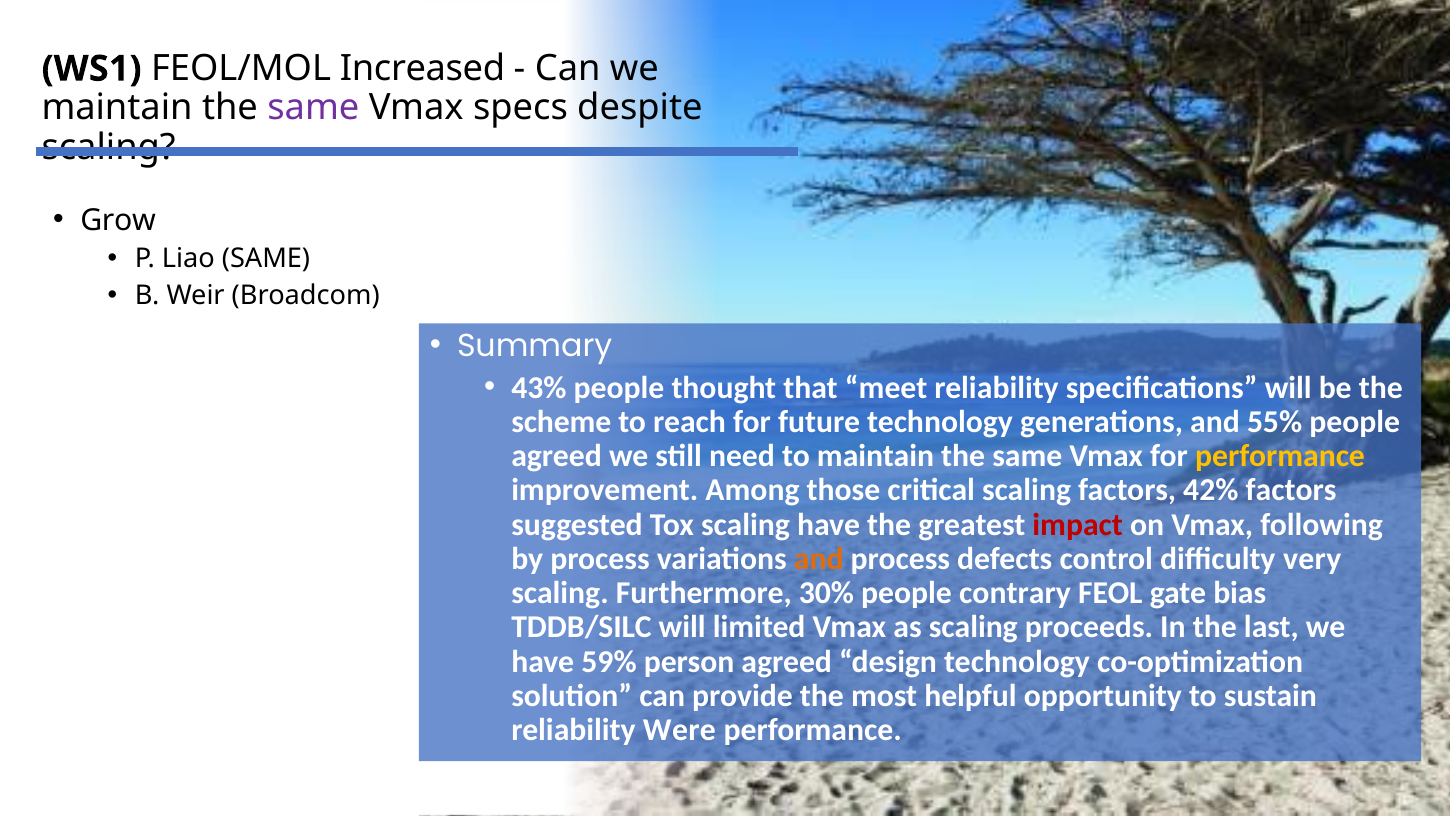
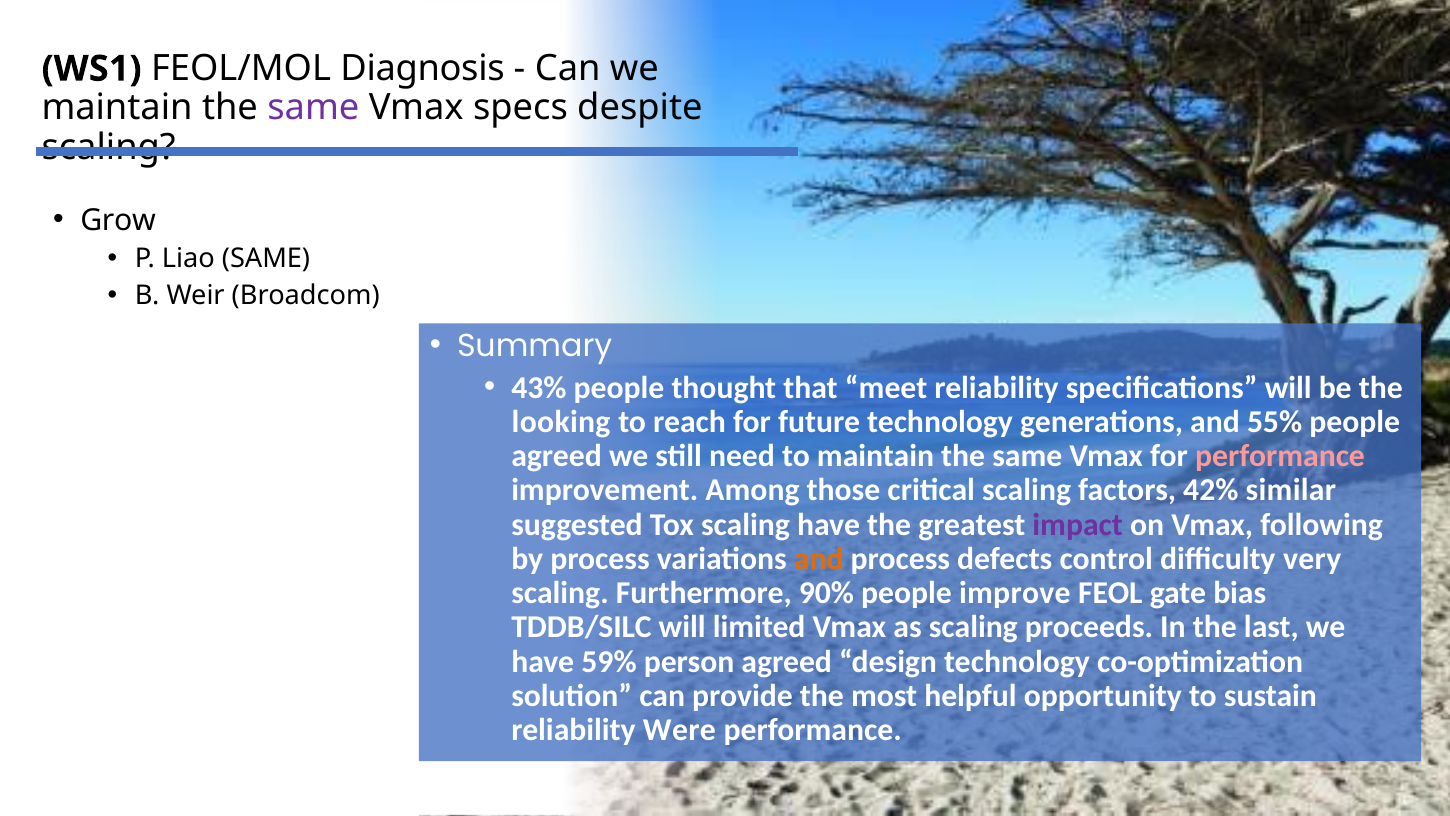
Increased: Increased -> Diagnosis (423, 69)
scheme: scheme -> looking (561, 422)
performance colour: yellow -> pink (1280, 456)
42% factors: factors -> similar (1291, 490)
impact colour: red -> purple (1078, 524)
30%: 30% -> 90% (826, 593)
contrary: contrary -> improve (1015, 593)
